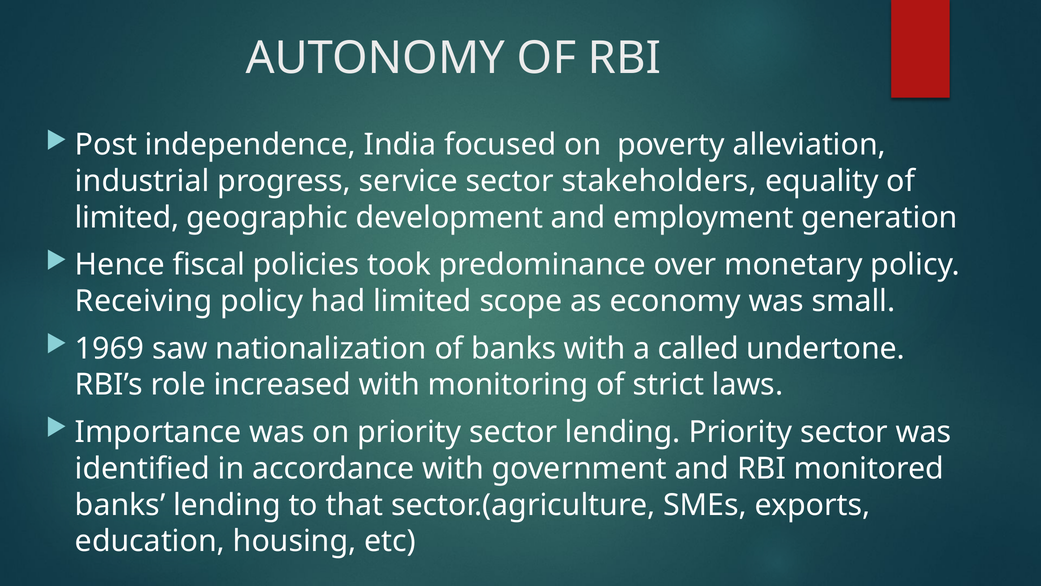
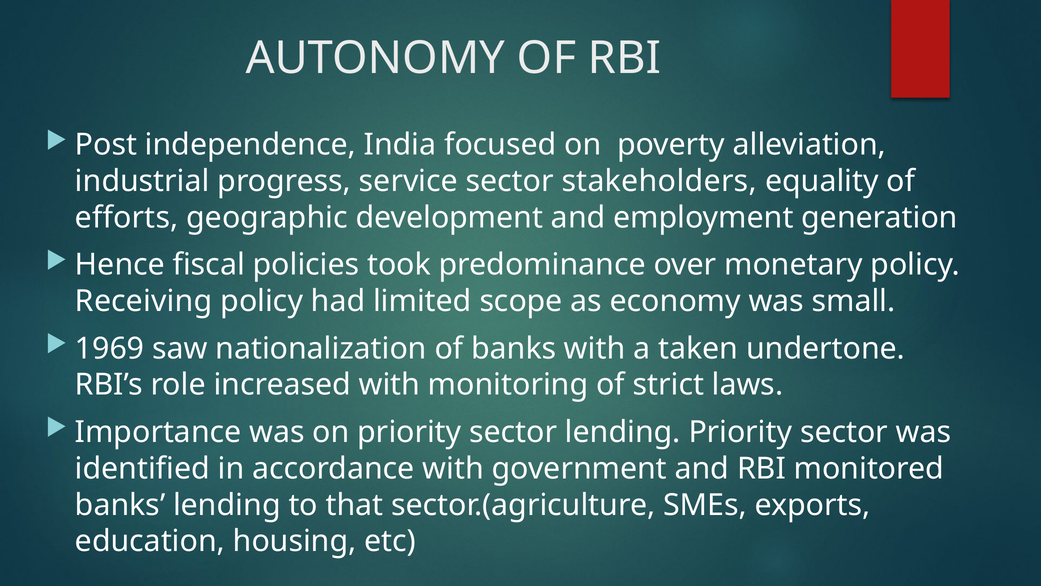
limited: limited -> efforts (127, 217)
called: called -> taken (698, 348)
